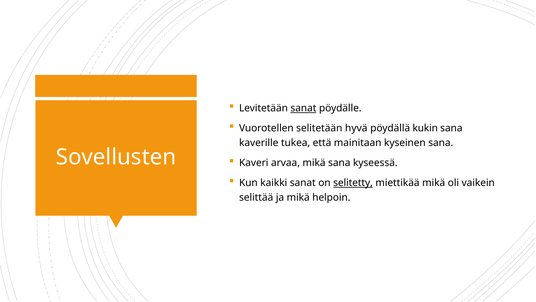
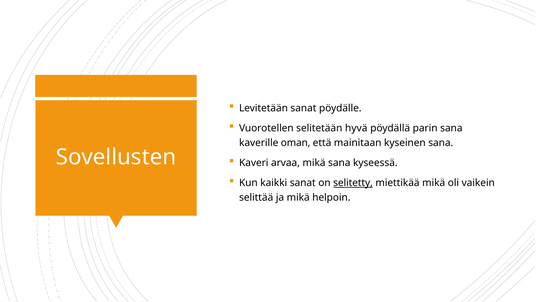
sanat underline: present -> none (303, 108)
kukin: kukin -> parin (425, 128)
tukea: tukea -> oman (296, 143)
